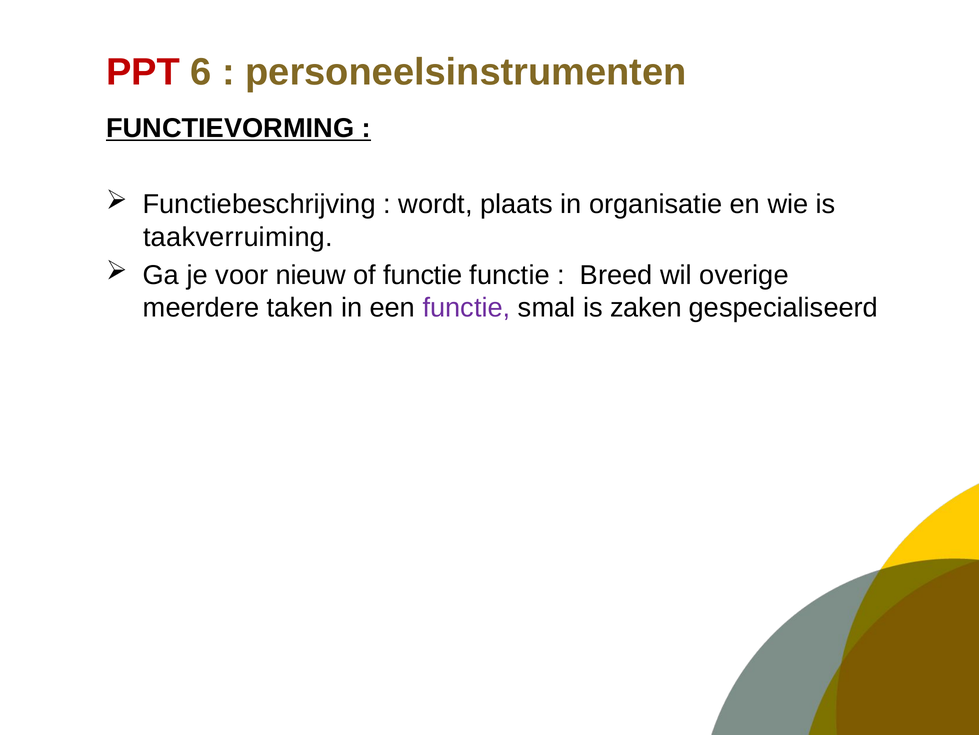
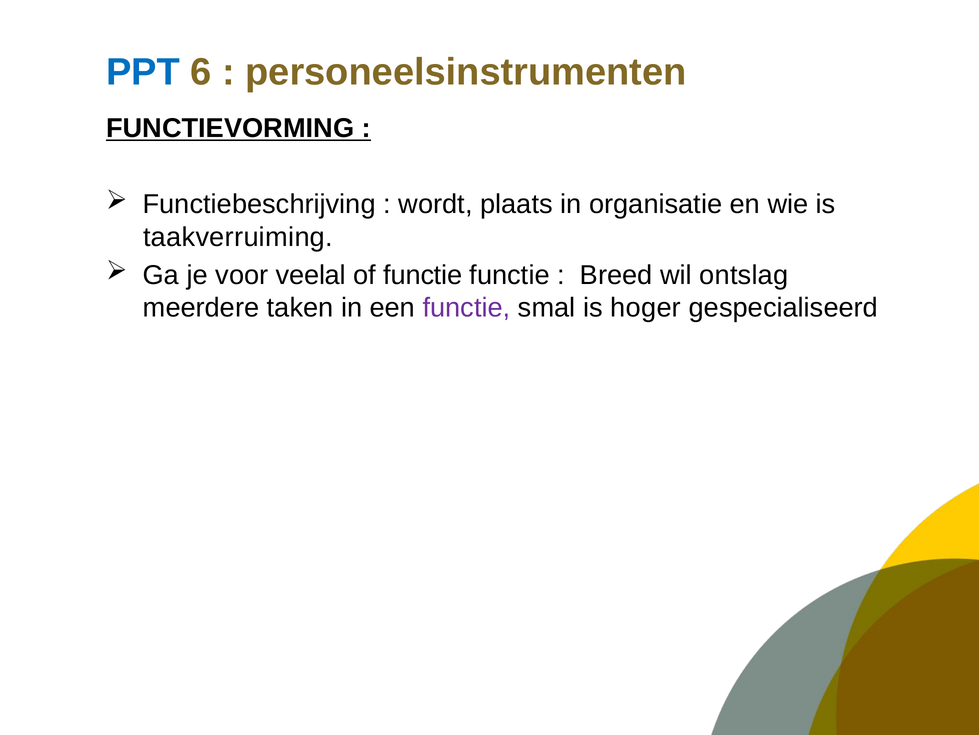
PPT colour: red -> blue (143, 72)
nieuw: nieuw -> veelal (311, 275)
overige: overige -> ontslag (744, 275)
zaken: zaken -> hoger (646, 308)
